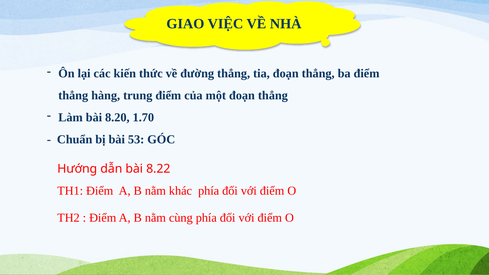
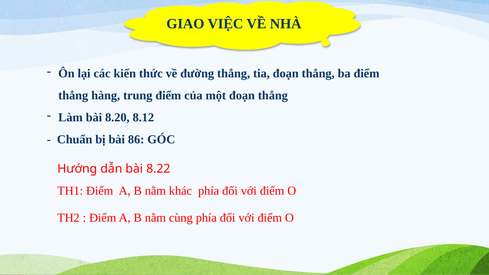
1.70: 1.70 -> 8.12 (143, 118)
53: 53 -> 86 (136, 140)
